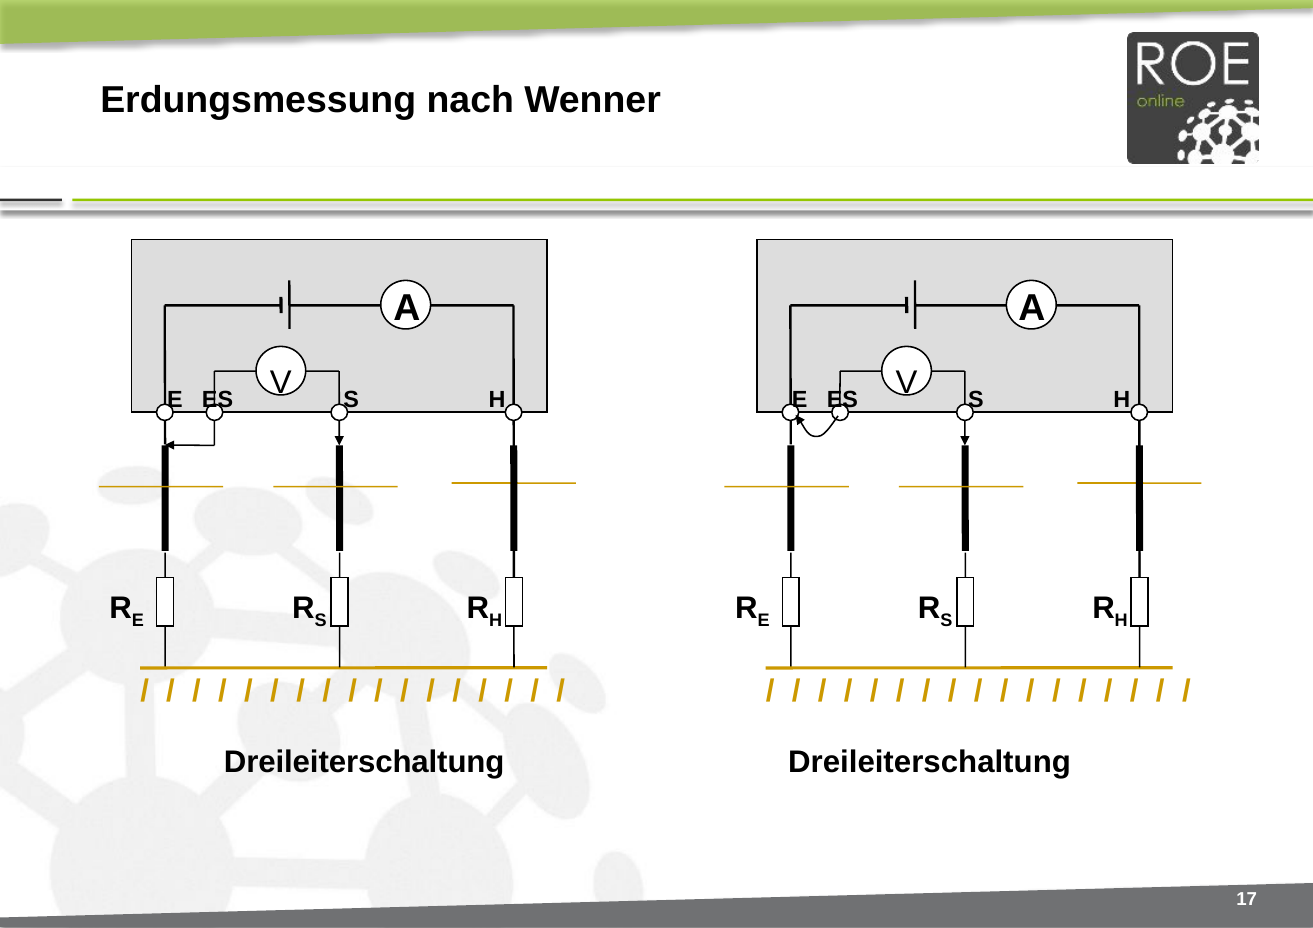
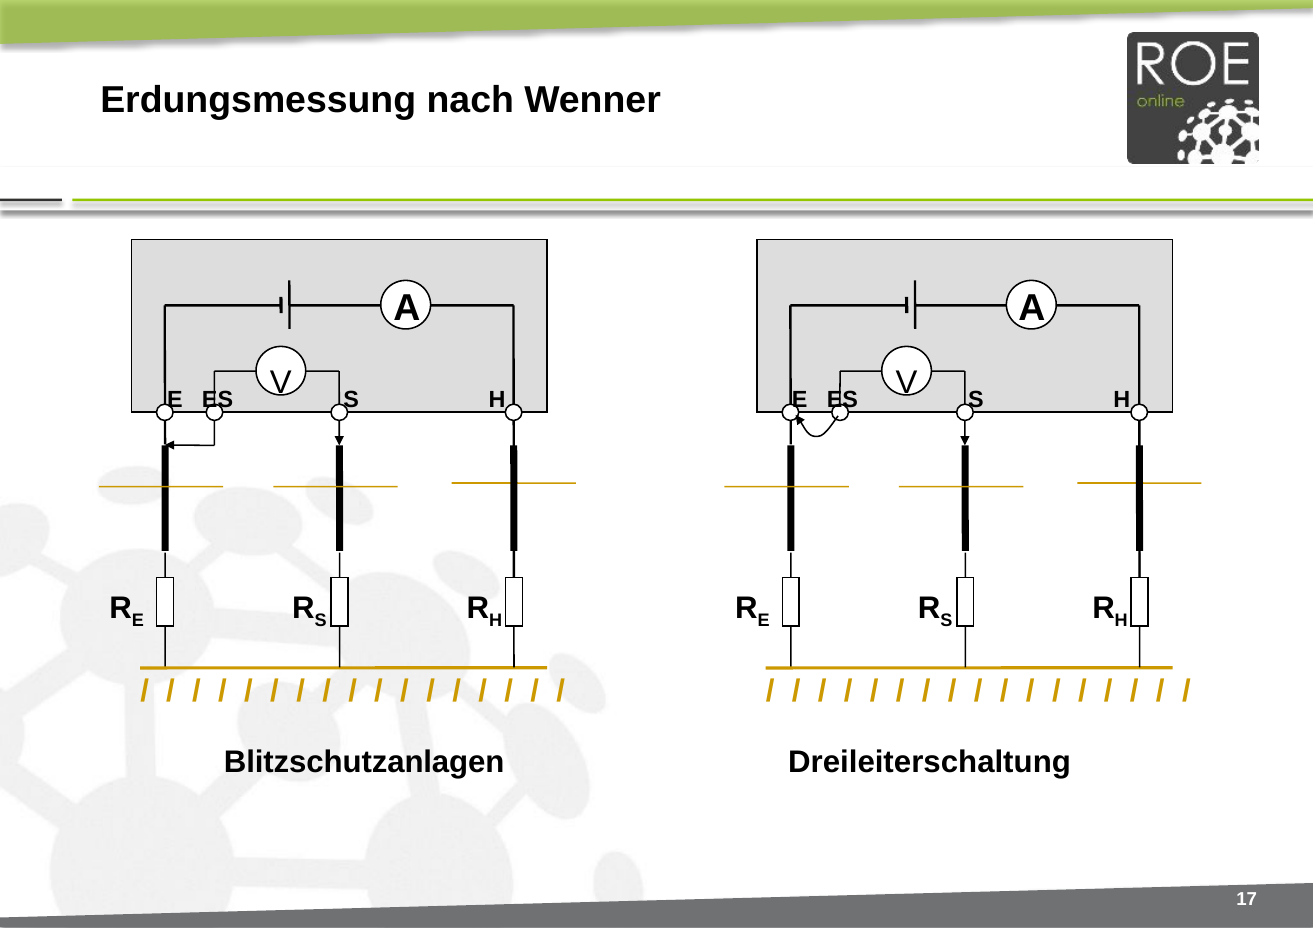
Dreileiterschaltung: Dreileiterschaltung -> Blitzschutzanlagen (364, 762)
